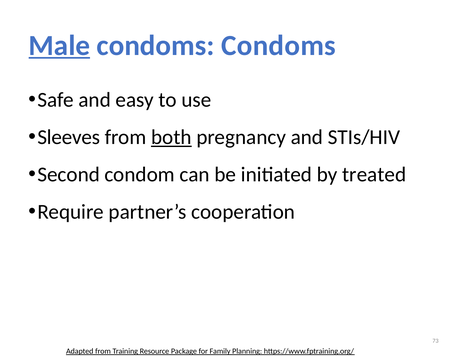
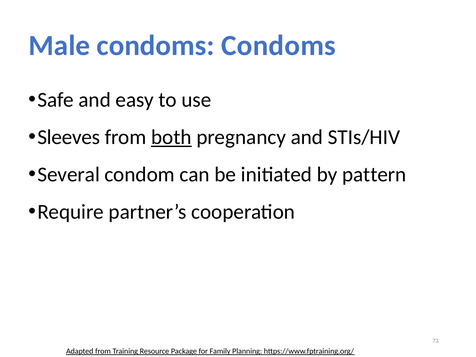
Male underline: present -> none (59, 45)
Second: Second -> Several (69, 174)
treated: treated -> pattern (374, 174)
